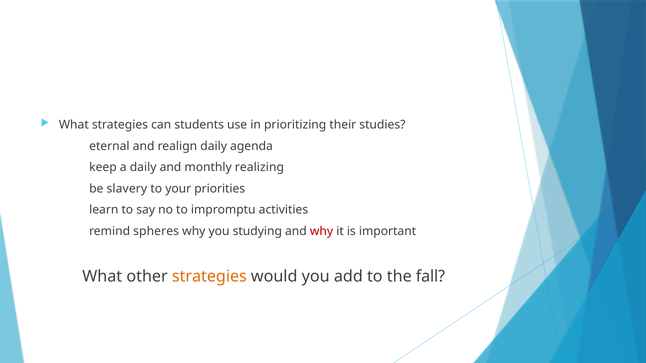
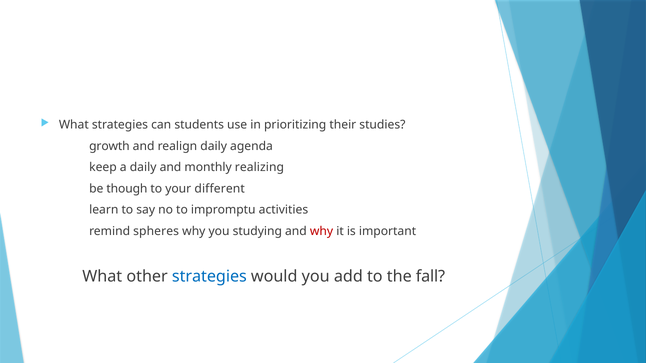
eternal: eternal -> growth (109, 146)
slavery: slavery -> though (127, 189)
priorities: priorities -> different (220, 189)
strategies colour: orange -> blue (209, 277)
